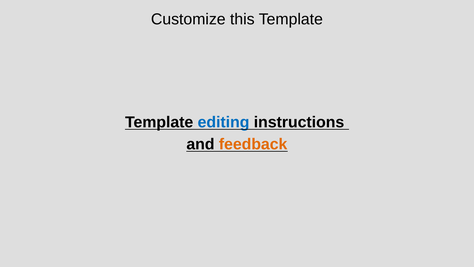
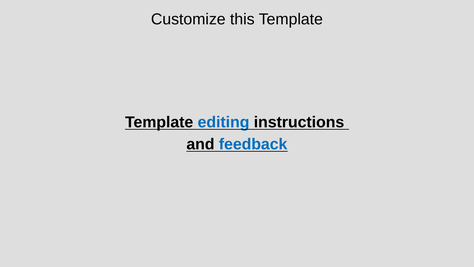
feedback colour: orange -> blue (253, 144)
